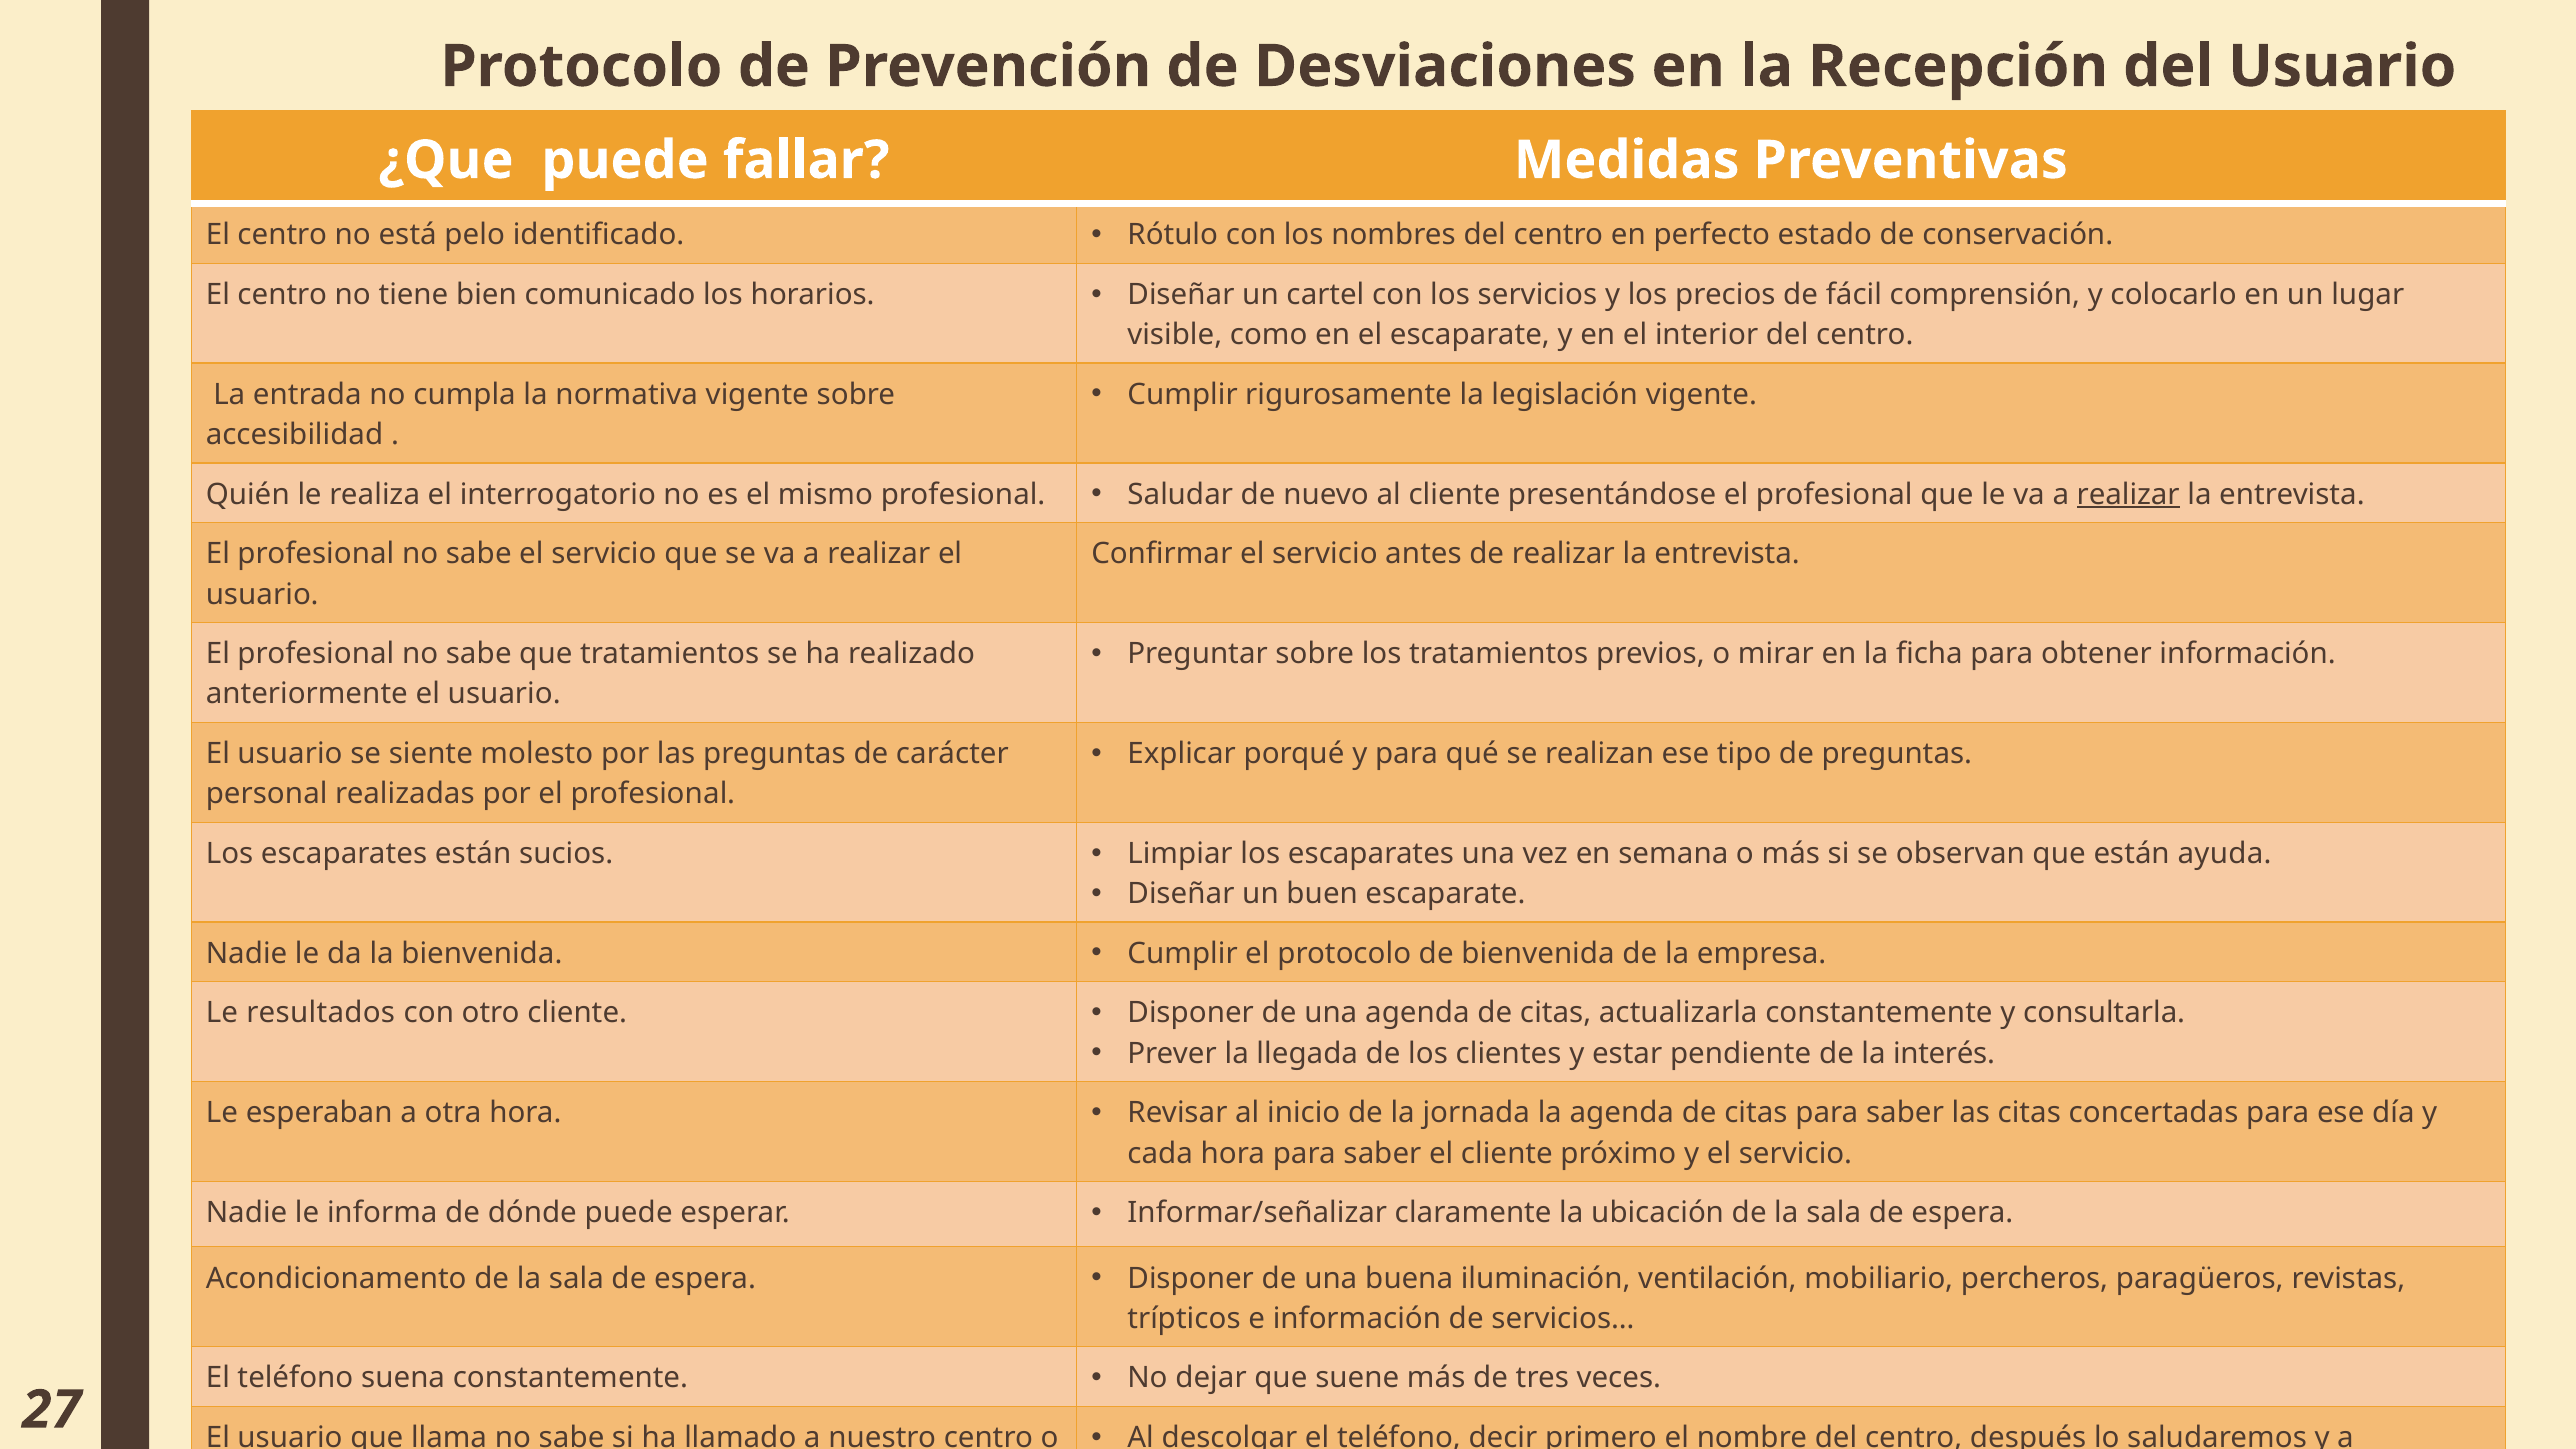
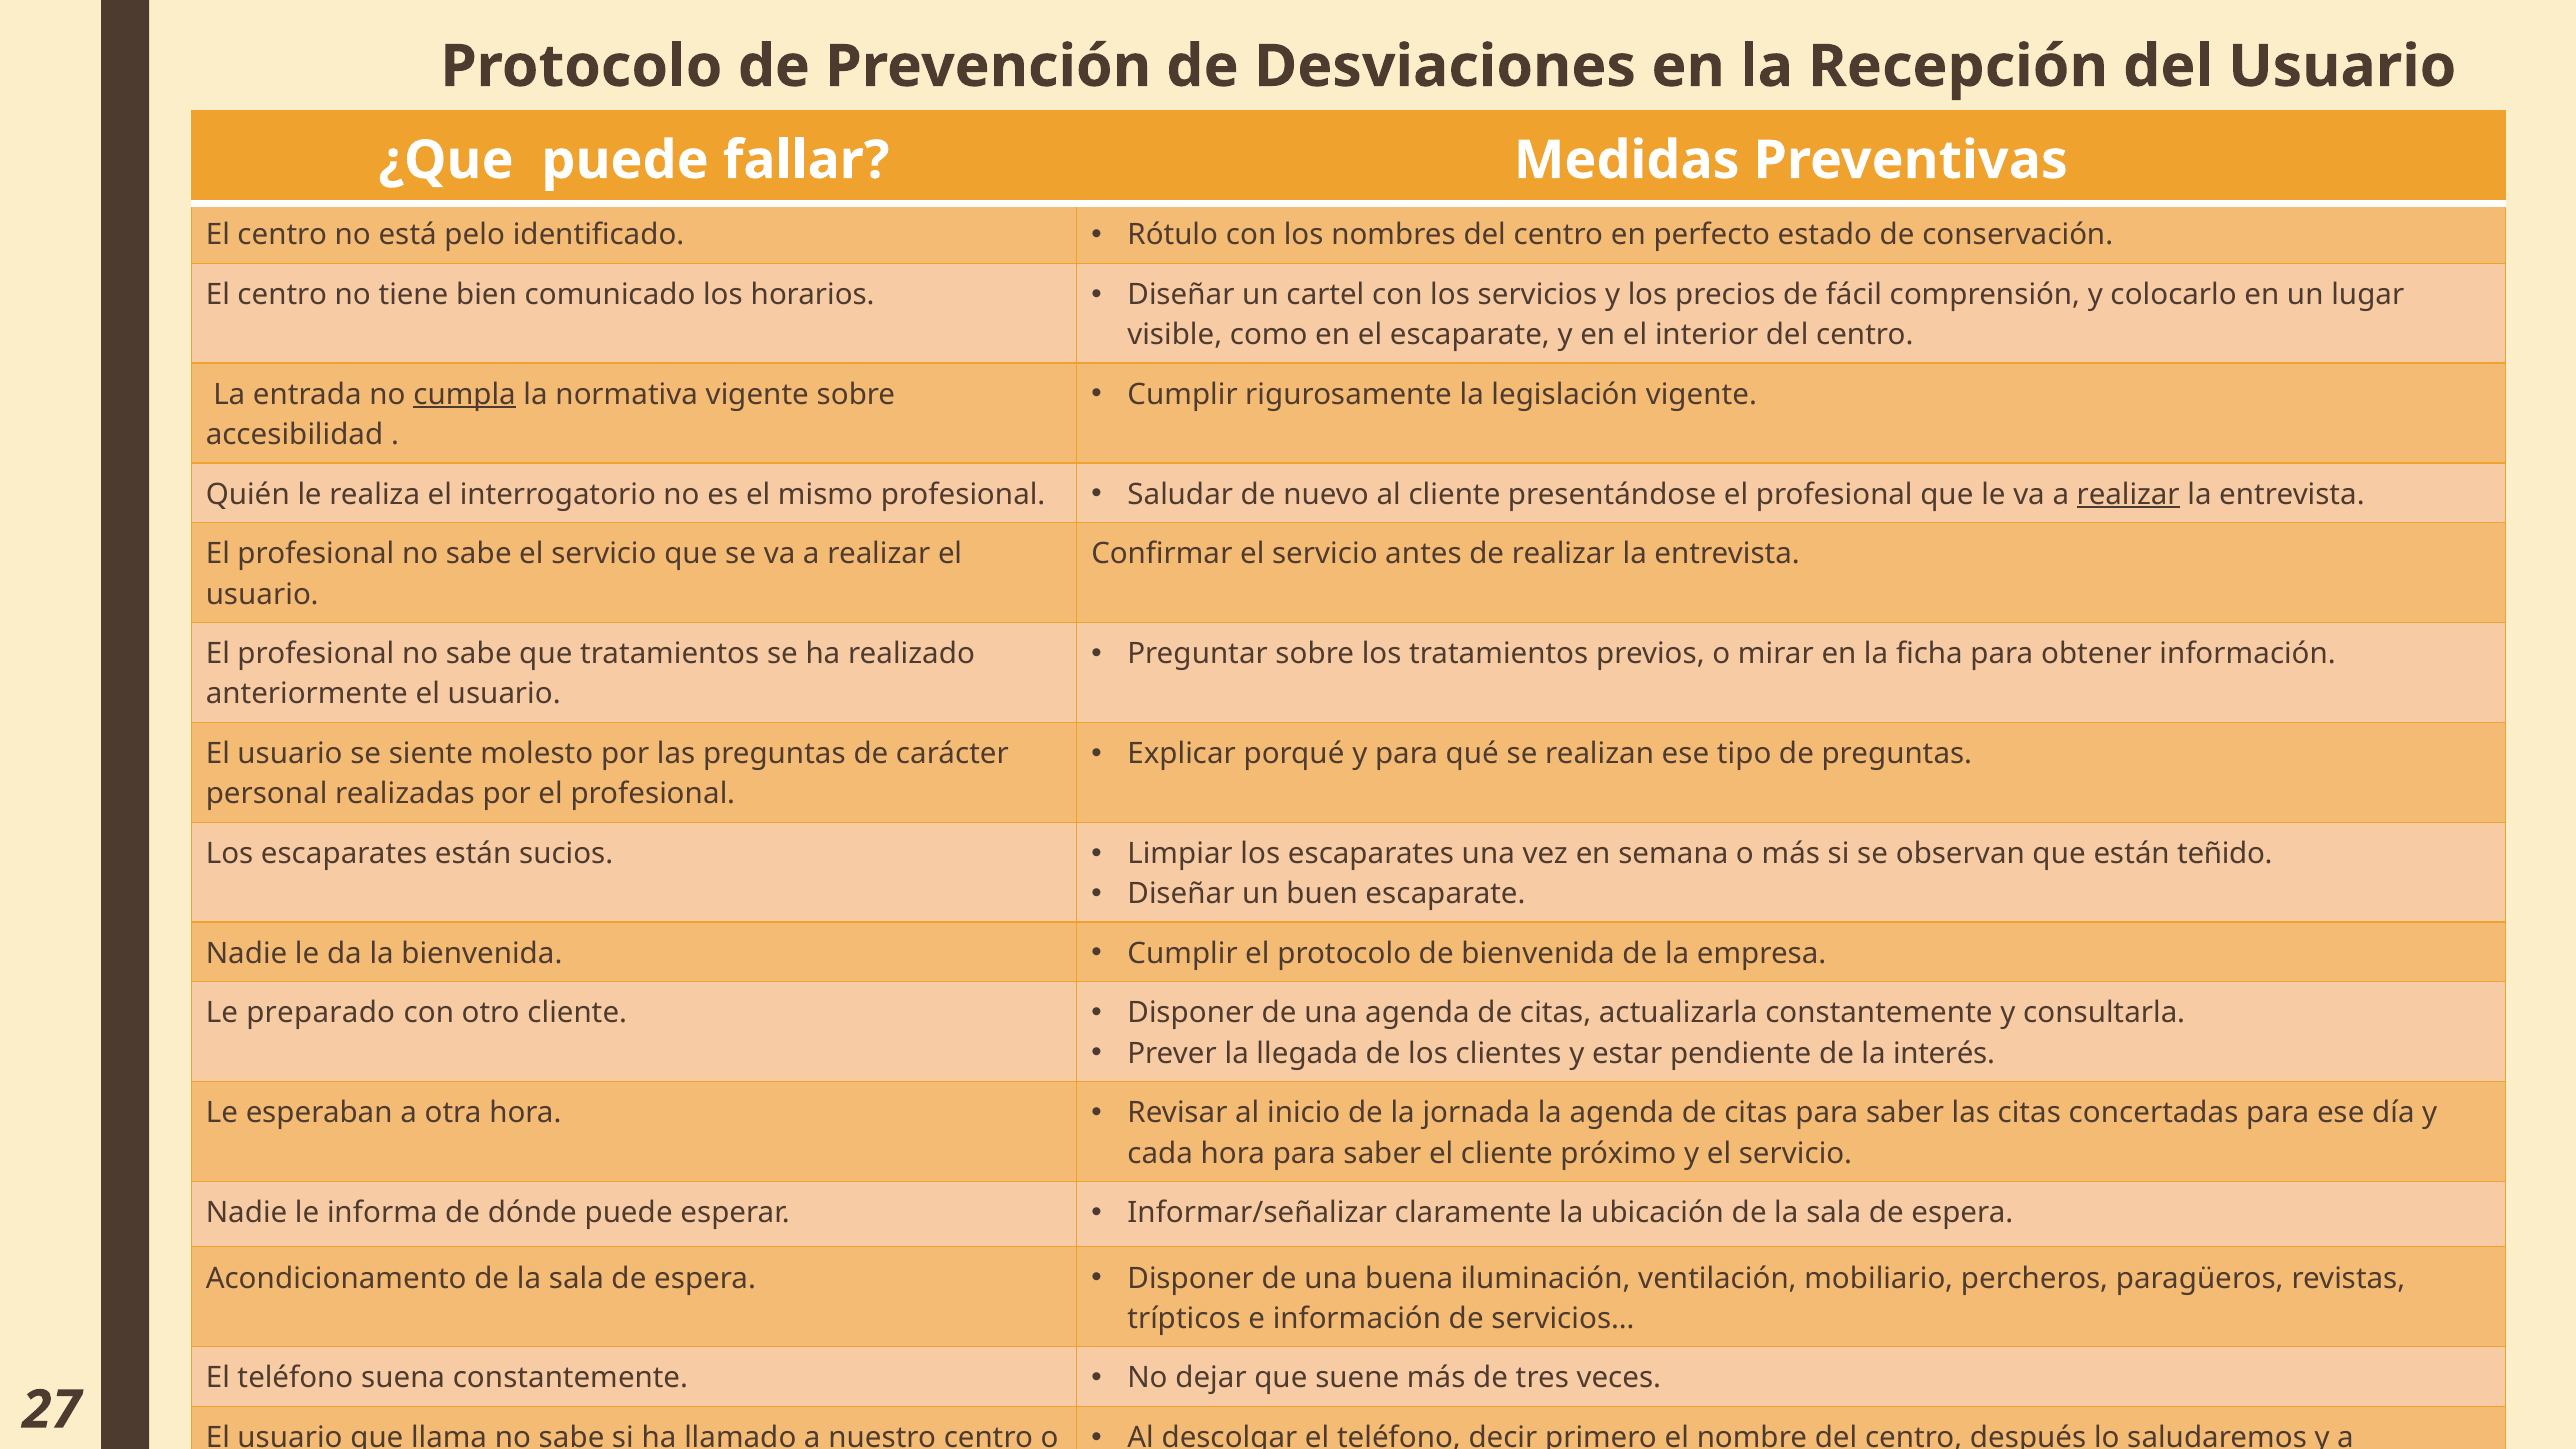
cumpla underline: none -> present (465, 395)
ayuda: ayuda -> teñido (2225, 854)
resultados: resultados -> preparado (321, 1013)
